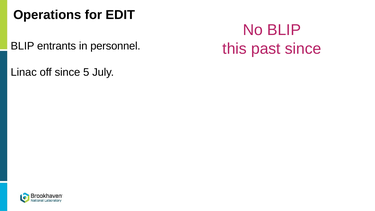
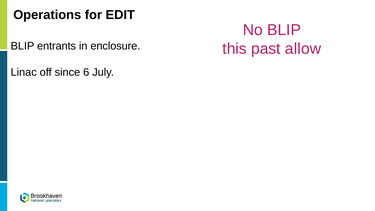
personnel: personnel -> enclosure (115, 46)
past since: since -> allow (303, 49)
5: 5 -> 6 (86, 72)
